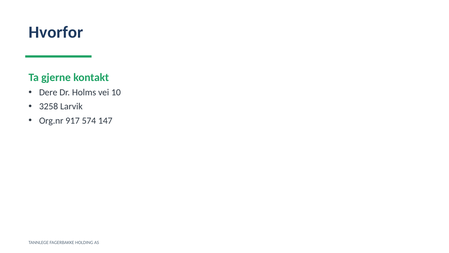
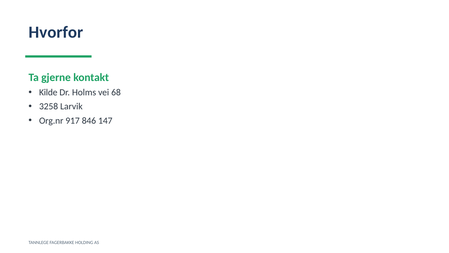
Dere: Dere -> Kilde (48, 92)
10: 10 -> 68 (116, 92)
574: 574 -> 846 (89, 120)
